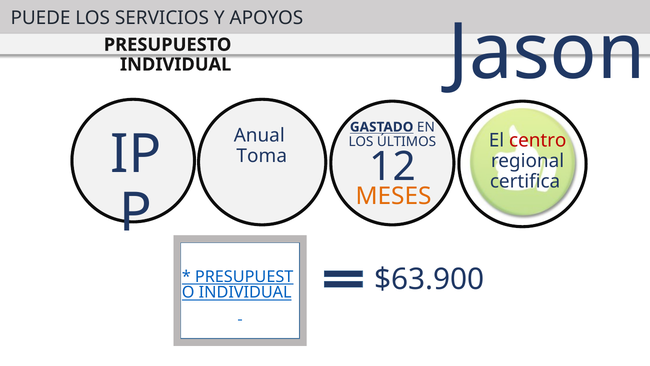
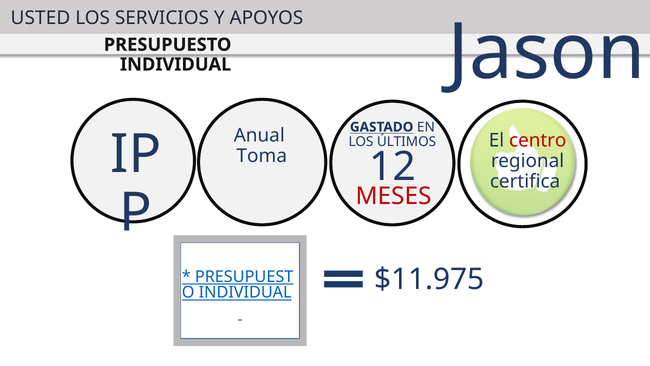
PUEDE: PUEDE -> USTED (40, 18)
MESES colour: orange -> red (394, 196)
$63.900: $63.900 -> $11.975 (429, 279)
